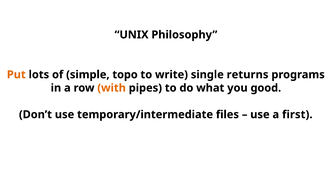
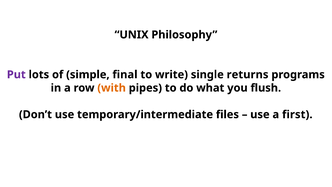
Put colour: orange -> purple (16, 75)
topo: topo -> final (125, 75)
good: good -> flush (266, 88)
